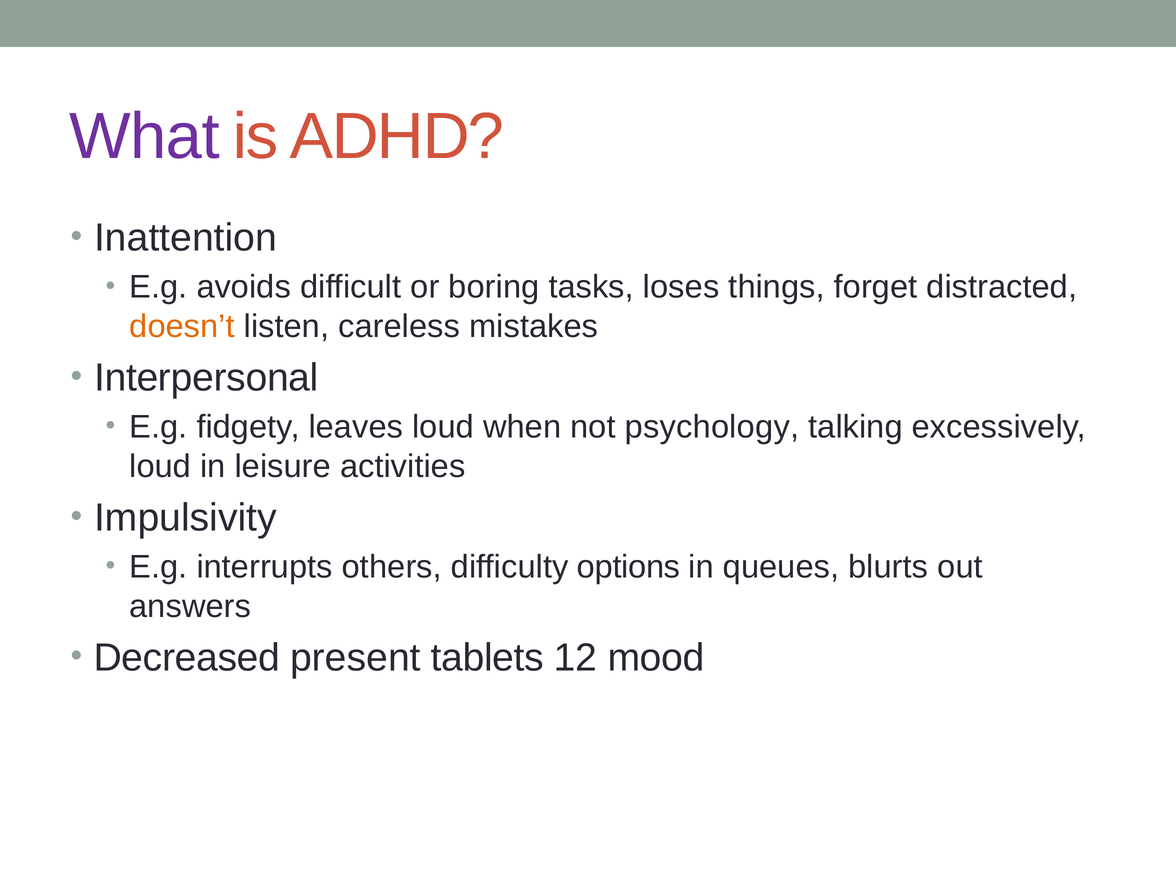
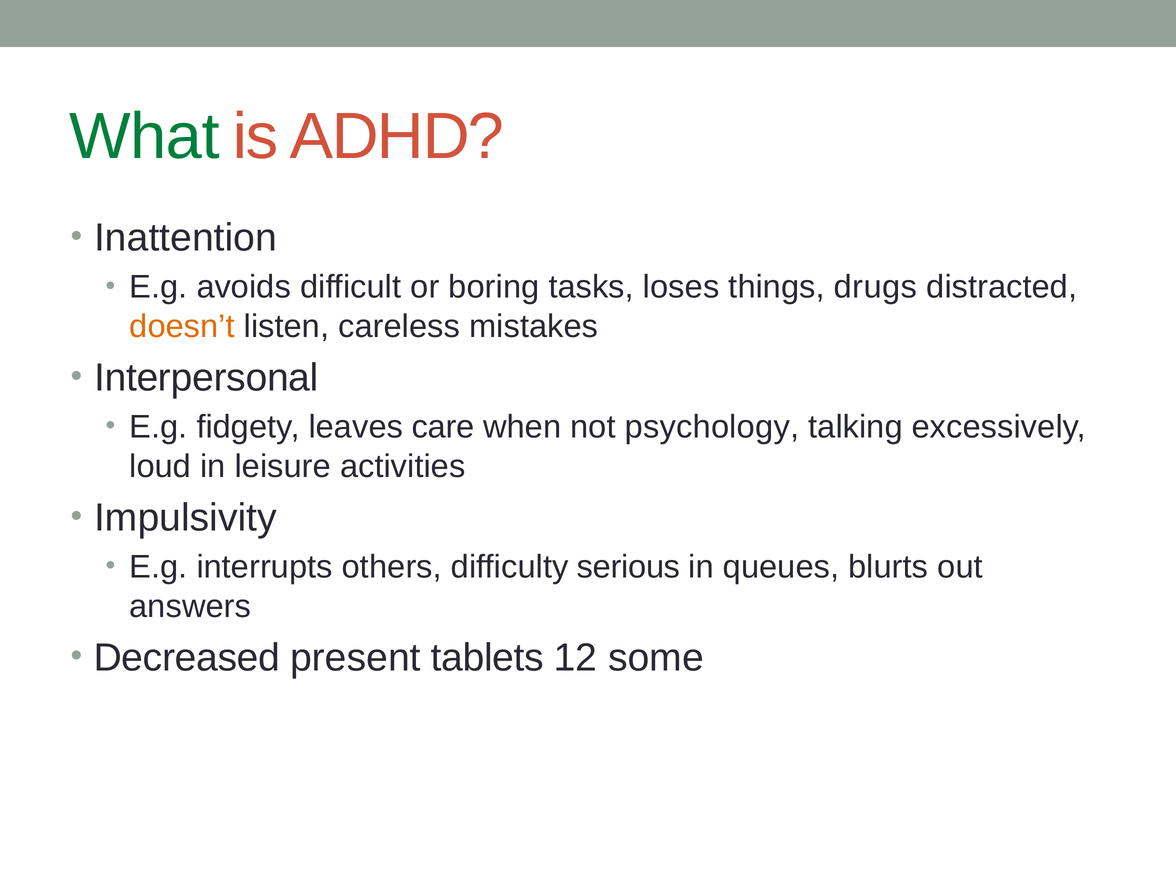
What colour: purple -> green (145, 137)
forget: forget -> drugs (875, 287)
leaves loud: loud -> care (443, 427)
options: options -> serious (629, 567)
mood: mood -> some (656, 658)
